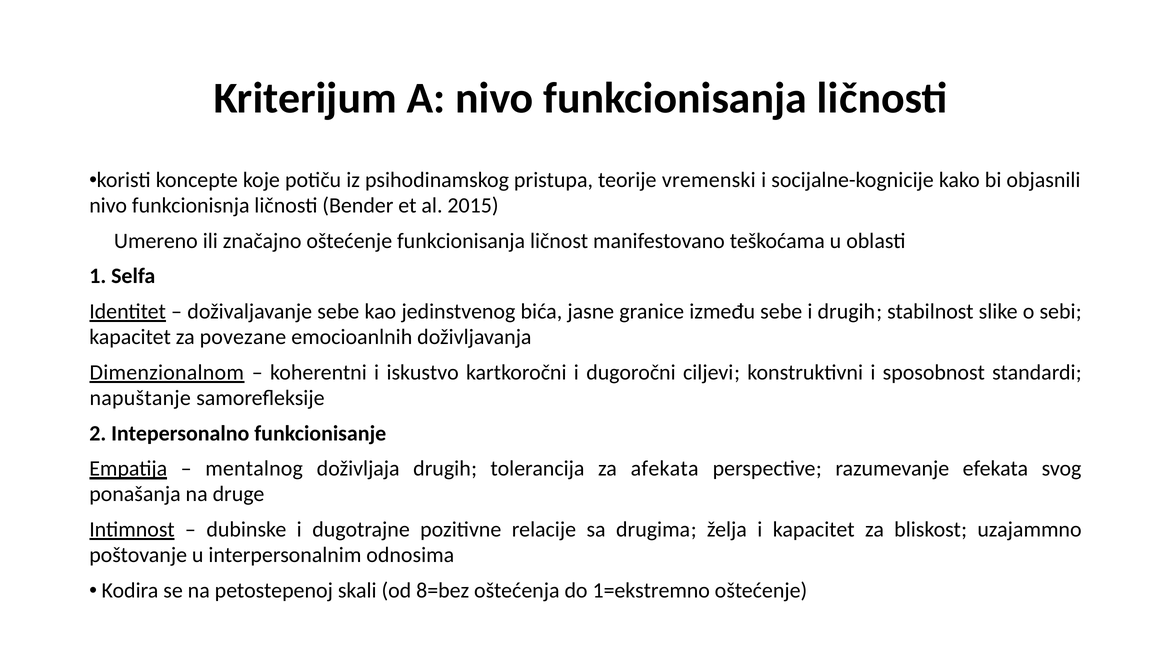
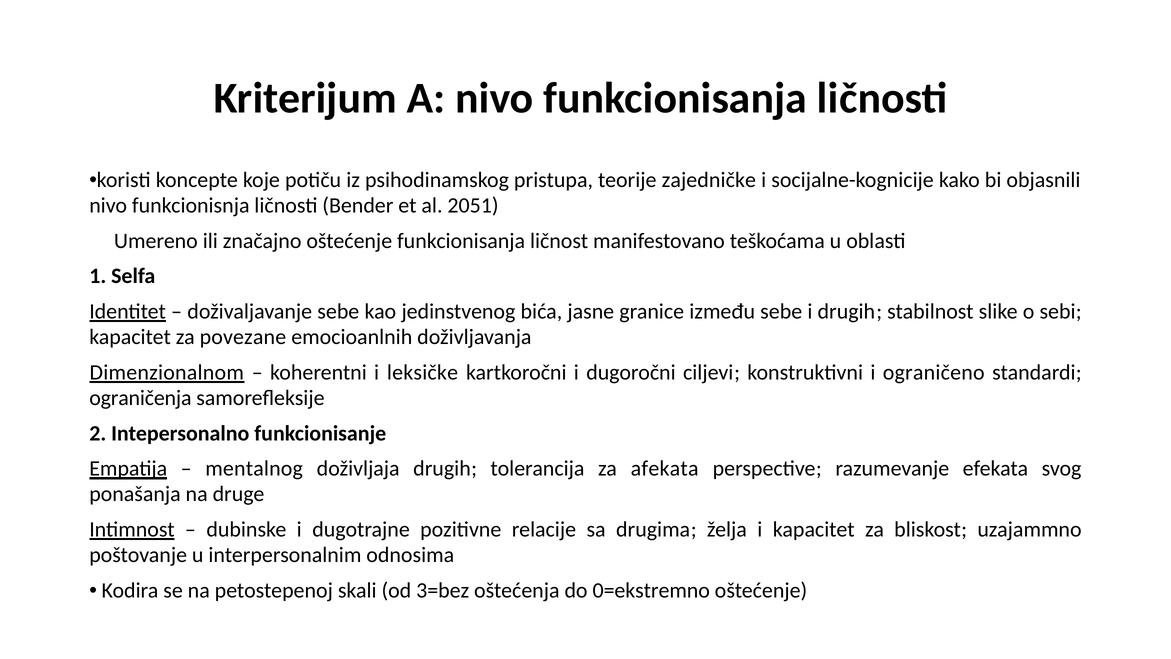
vremenski: vremenski -> zajedničke (709, 180)
2015: 2015 -> 2051 (473, 206)
iskustvo: iskustvo -> leksičke (422, 372)
sposobnost: sposobnost -> ograničeno (934, 372)
napuštanje: napuštanje -> ograničenja (140, 398)
8=bez: 8=bez -> 3=bez (443, 590)
1=ekstremno: 1=ekstremno -> 0=ekstremno (651, 590)
